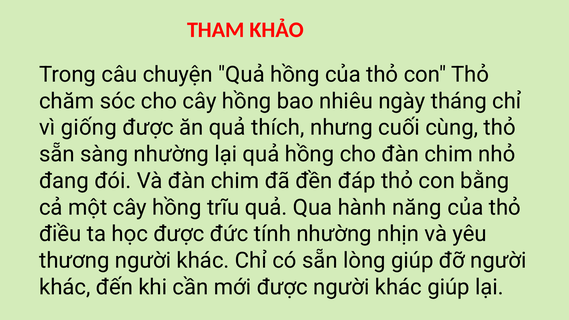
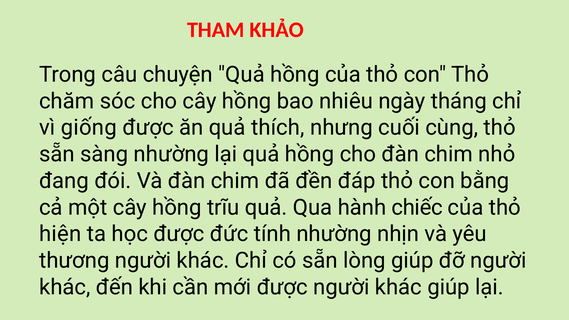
năng: năng -> chiếc (417, 207)
điều: điều -> hiện (60, 234)
